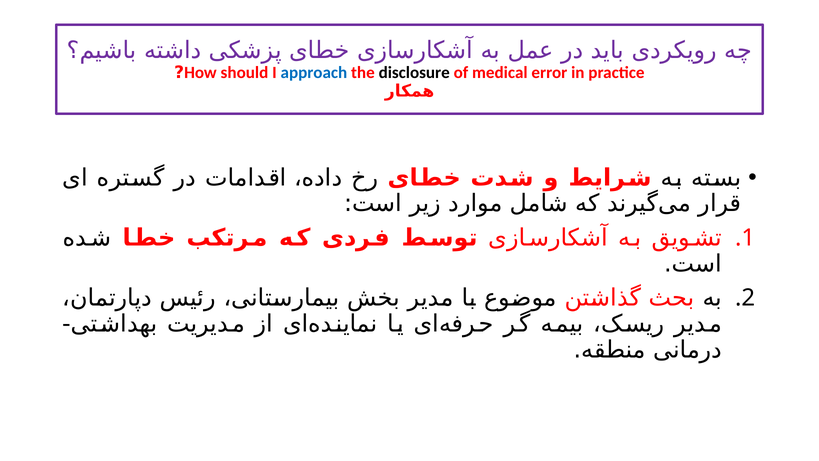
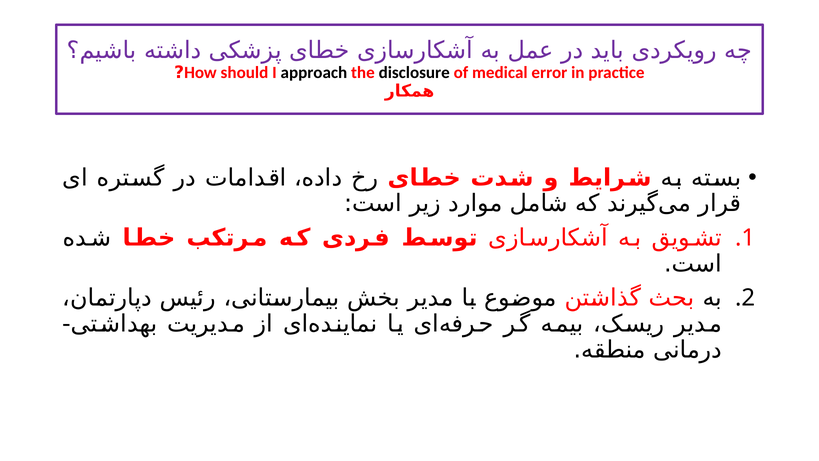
approach colour: blue -> black (314, 73)
